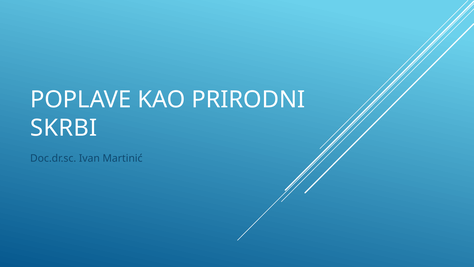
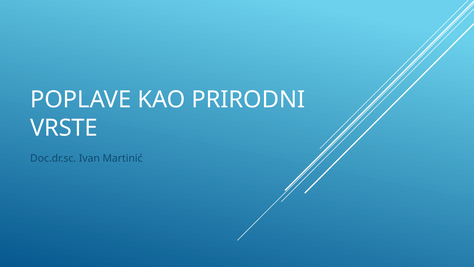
SKRBI: SKRBI -> VRSTE (64, 128)
